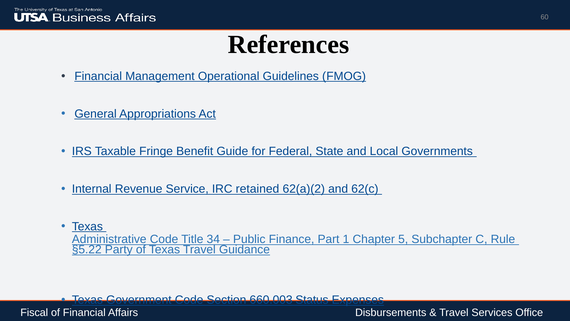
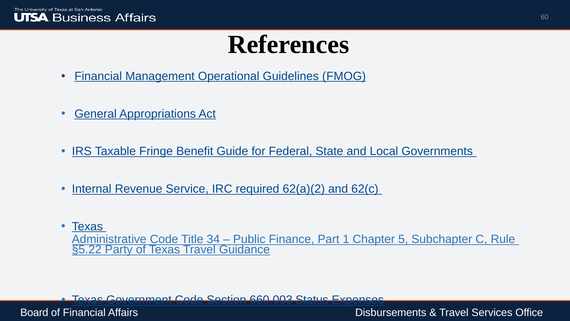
retained: retained -> required (258, 189)
Fiscal: Fiscal -> Board (34, 312)
